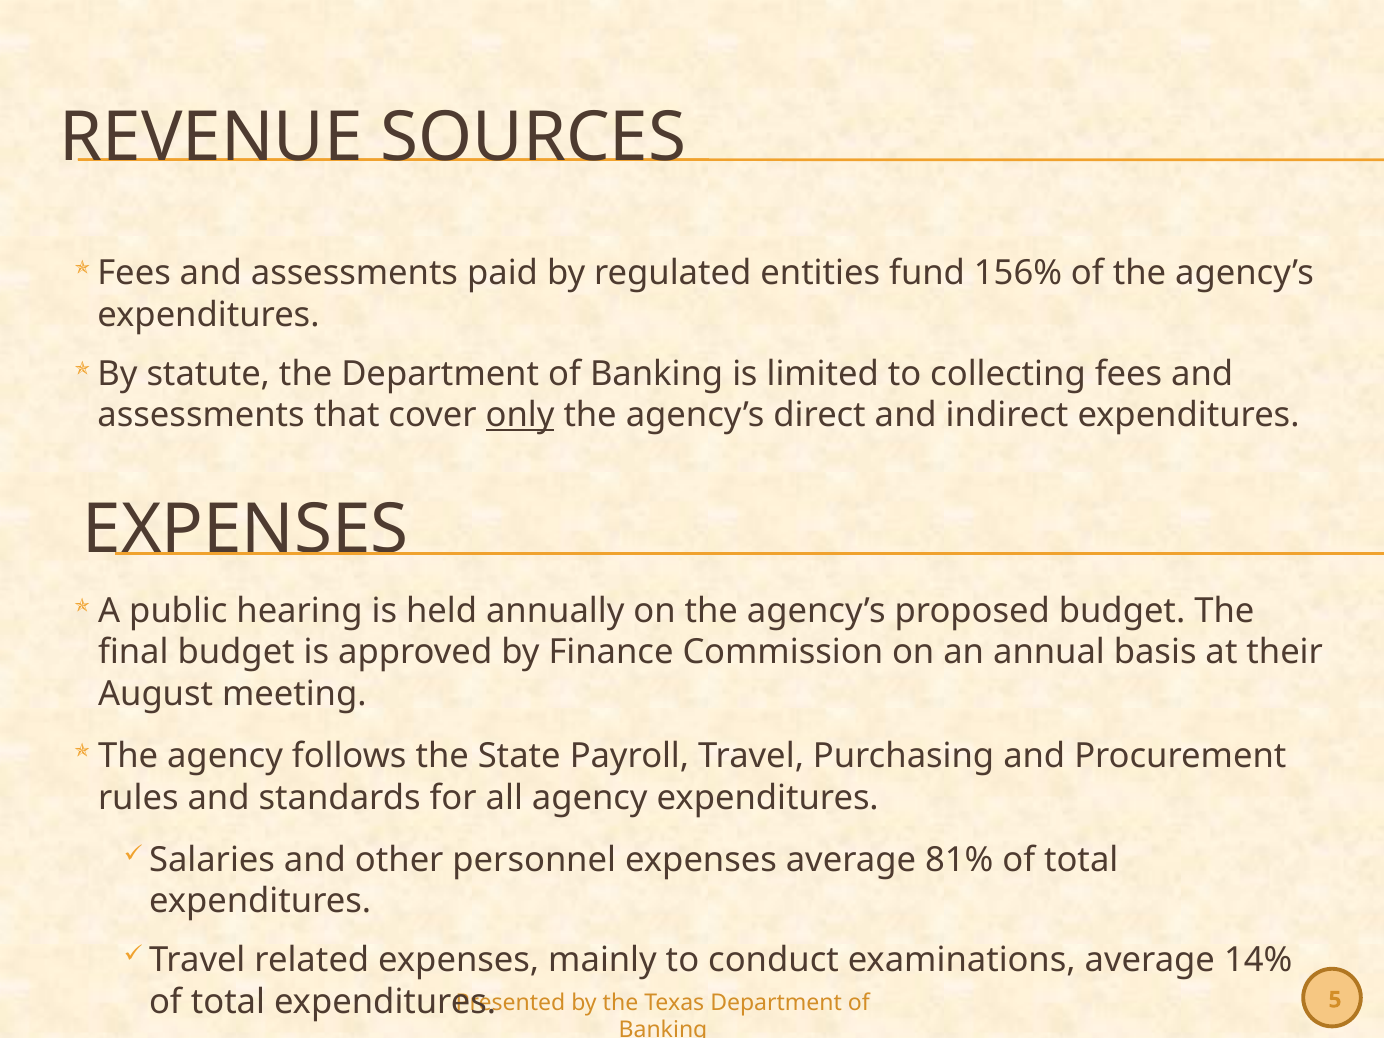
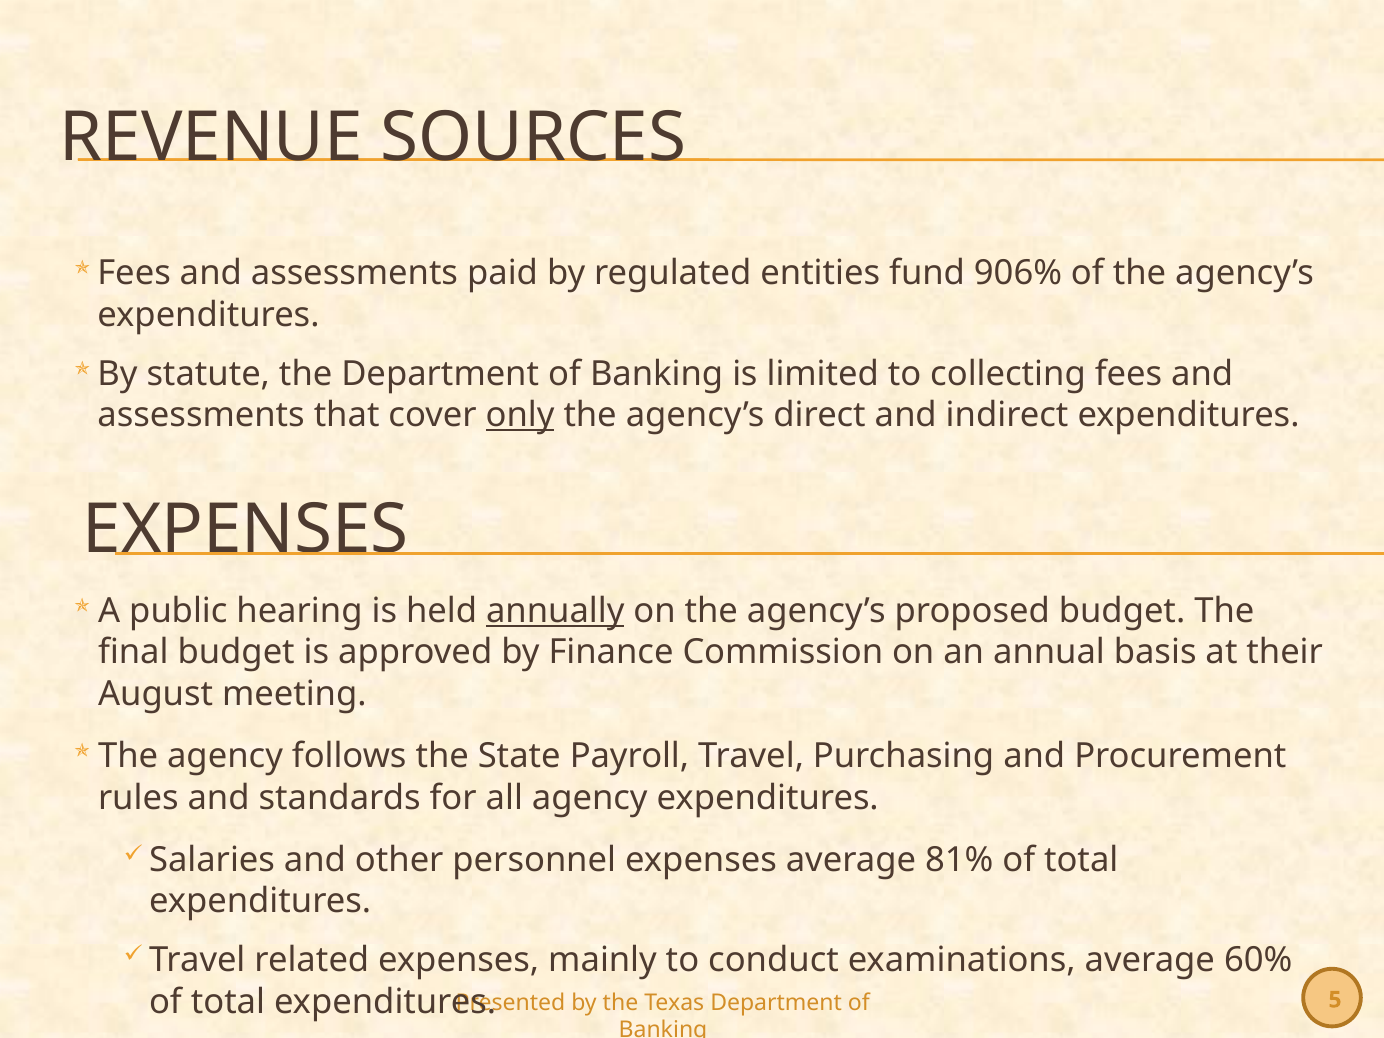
156%: 156% -> 906% (1018, 273)
annually underline: none -> present (555, 611)
14%: 14% -> 60% (1258, 960)
